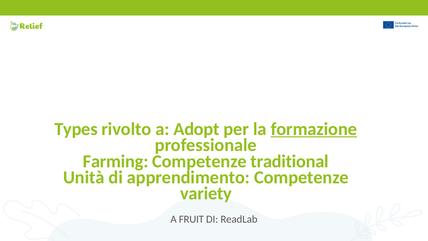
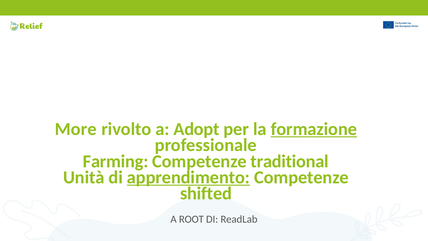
Types: Types -> More (76, 129)
apprendimento underline: none -> present (188, 177)
variety: variety -> shifted (206, 193)
FRUIT: FRUIT -> ROOT (191, 219)
